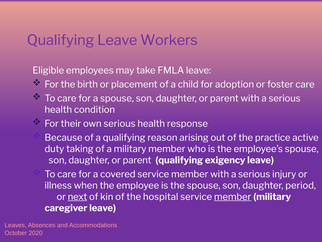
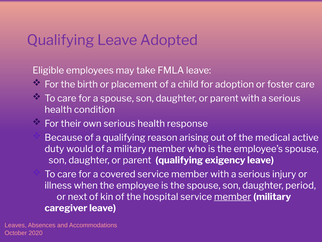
Workers: Workers -> Adopted (169, 40)
practice: practice -> medical (273, 137)
taking: taking -> would (80, 149)
next underline: present -> none (77, 196)
